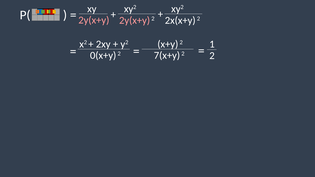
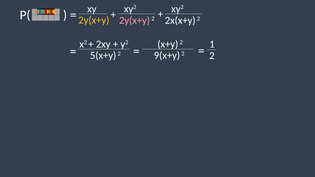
2y(x+y colour: pink -> yellow (94, 20)
0(x+y: 0(x+y -> 5(x+y (103, 55)
7(x+y: 7(x+y -> 9(x+y (167, 55)
